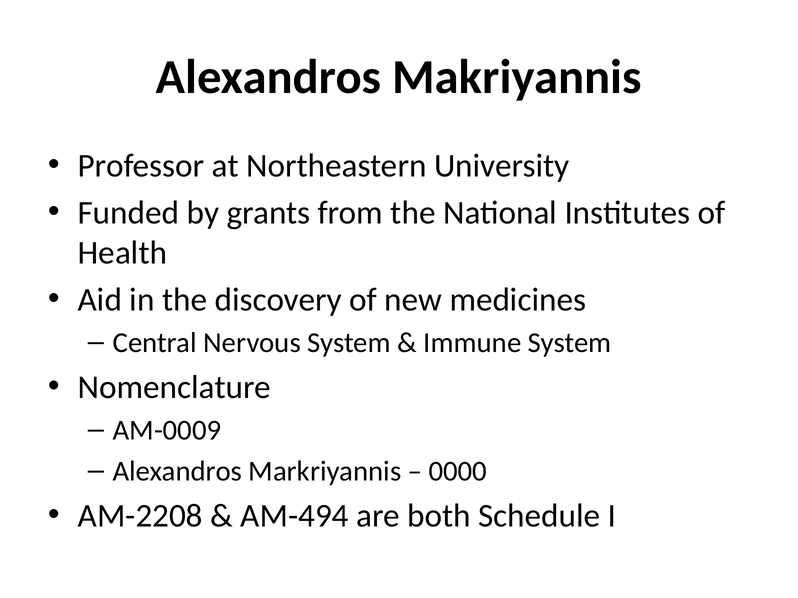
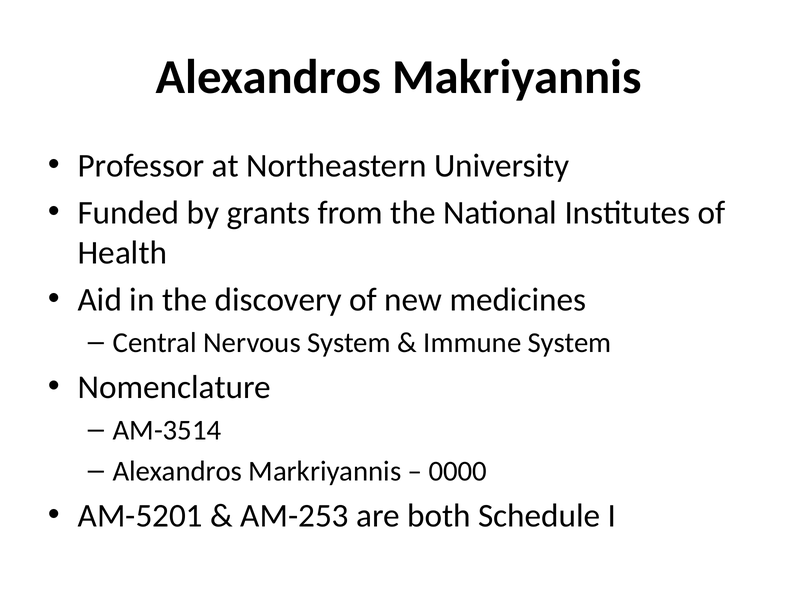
AM-0009: AM-0009 -> AM-3514 (167, 431)
AM-2208: AM-2208 -> AM-5201 (140, 516)
AM-494: AM-494 -> AM-253 (295, 516)
